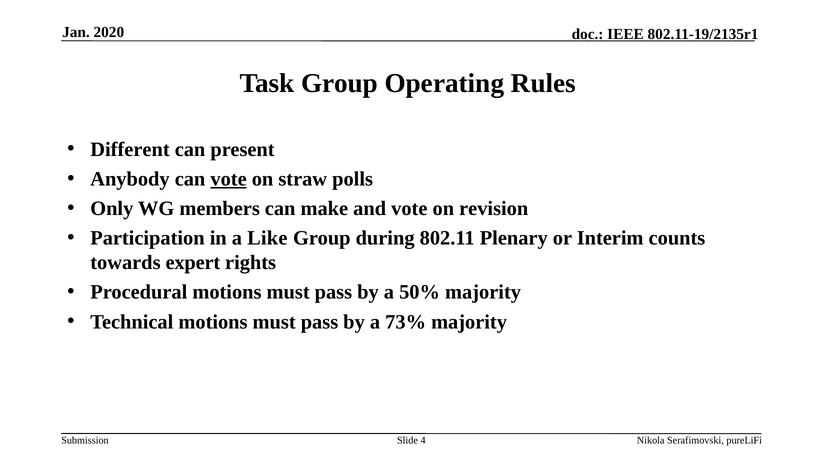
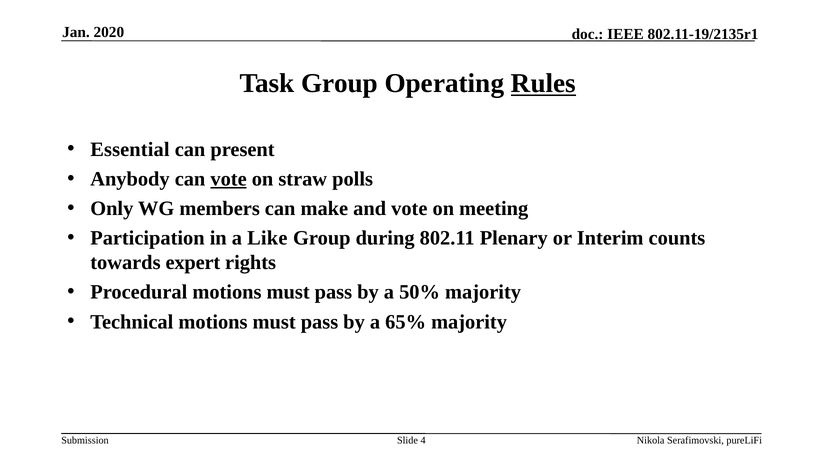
Rules underline: none -> present (543, 83)
Different: Different -> Essential (130, 149)
revision: revision -> meeting (494, 209)
73%: 73% -> 65% (406, 322)
